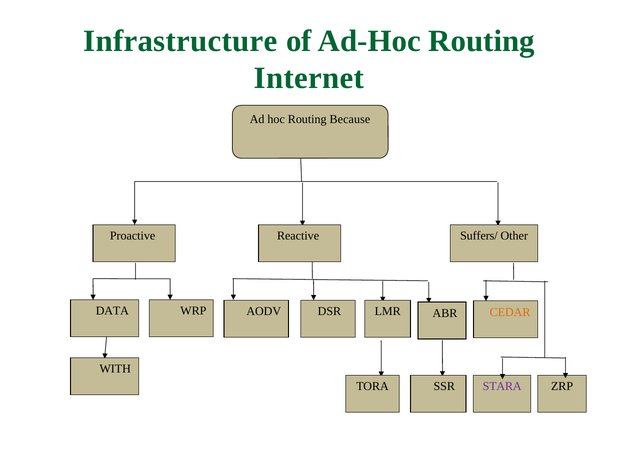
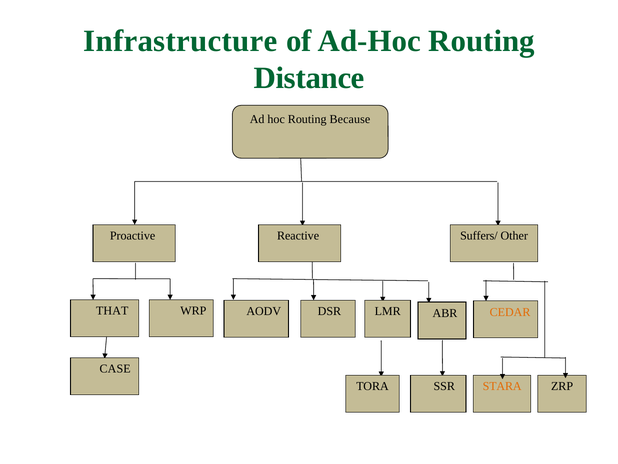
Internet: Internet -> Distance (309, 78)
DATA: DATA -> THAT (112, 311)
WITH: WITH -> CASE (115, 369)
STARA colour: purple -> orange (502, 386)
